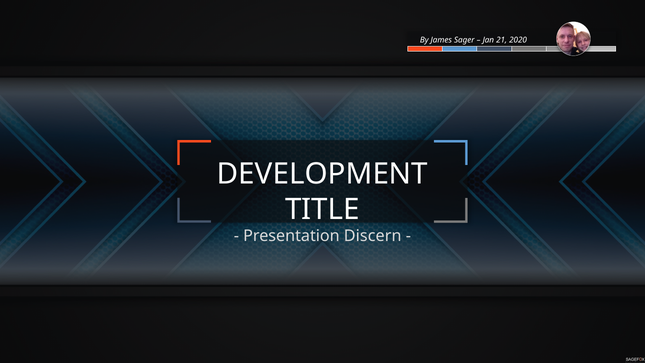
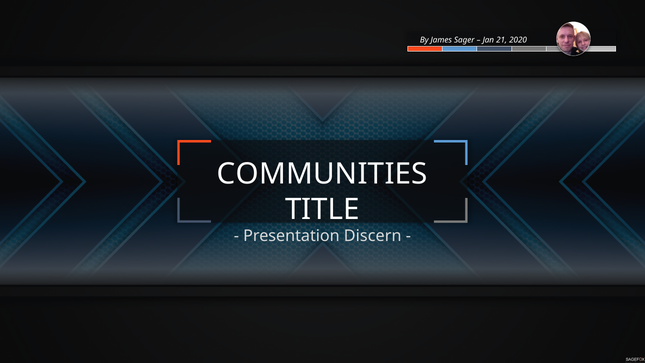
DEVELOPMENT: DEVELOPMENT -> COMMUNITIES (322, 174)
